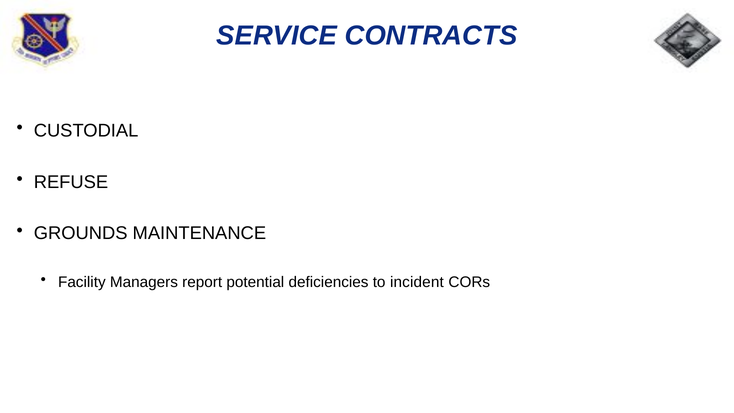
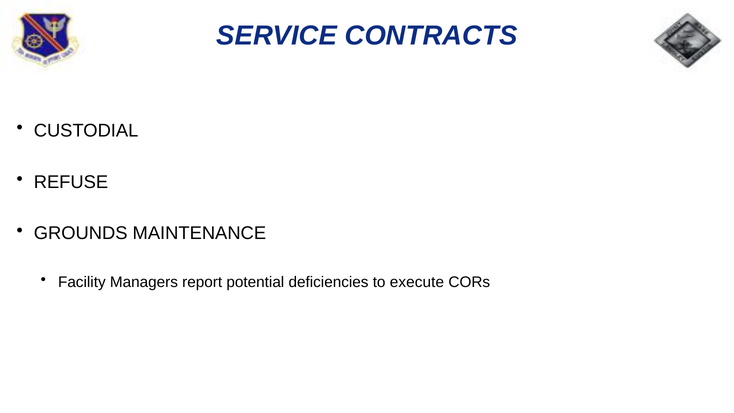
incident: incident -> execute (417, 282)
